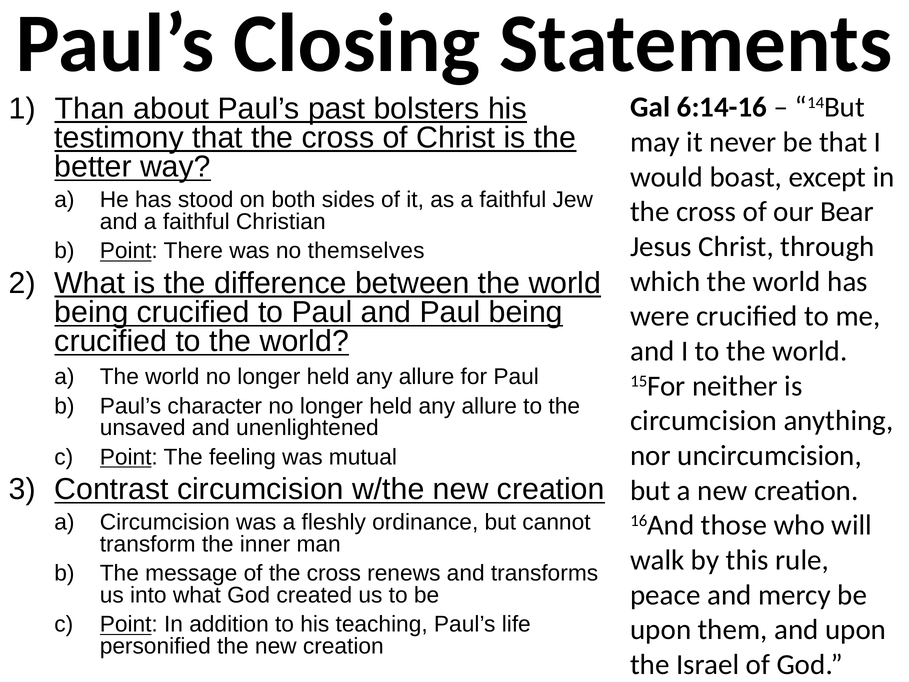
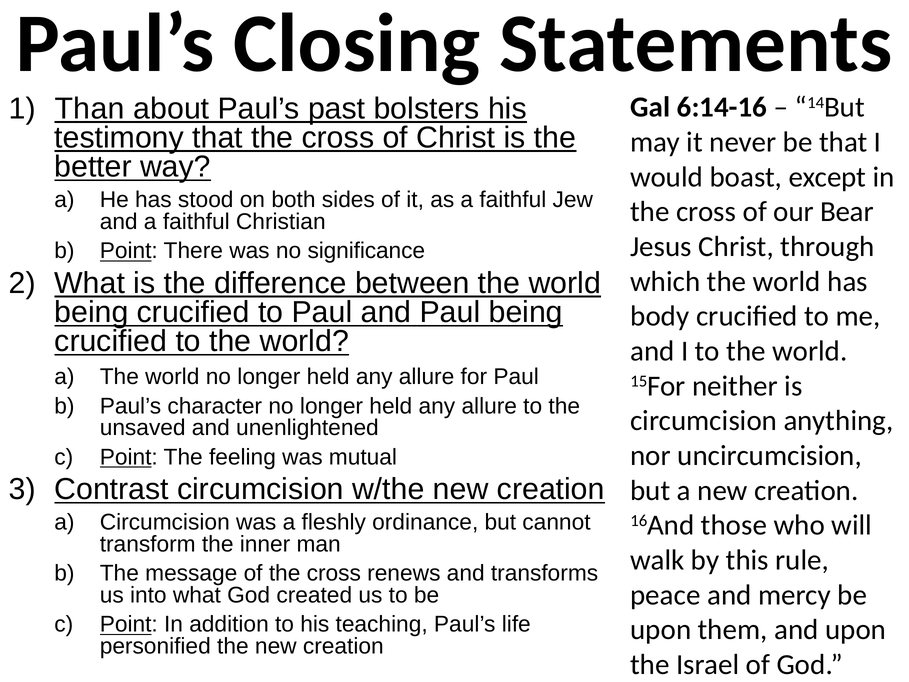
themselves: themselves -> significance (366, 251)
were: were -> body (660, 316)
